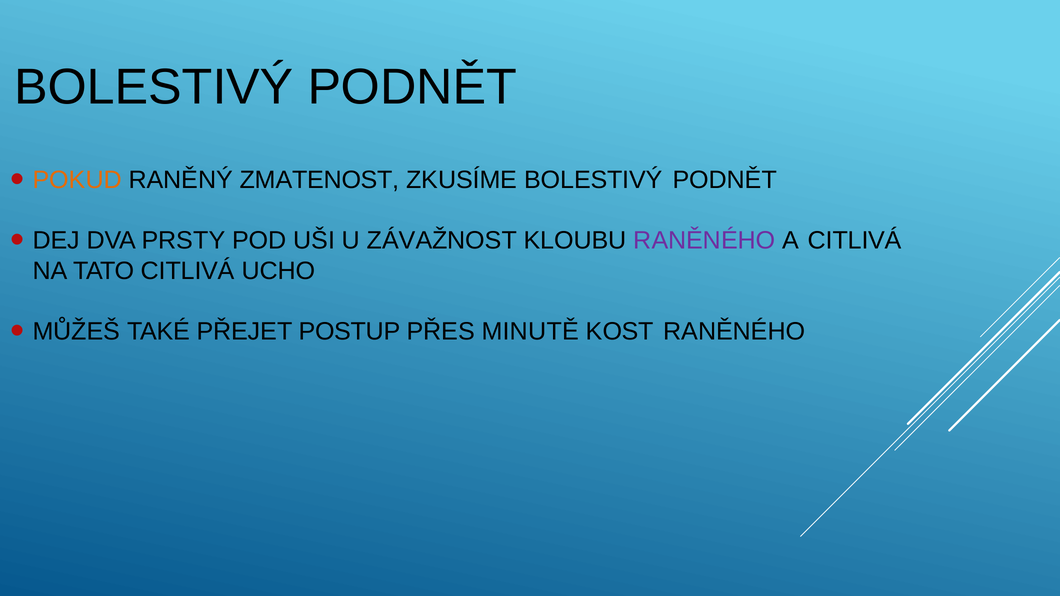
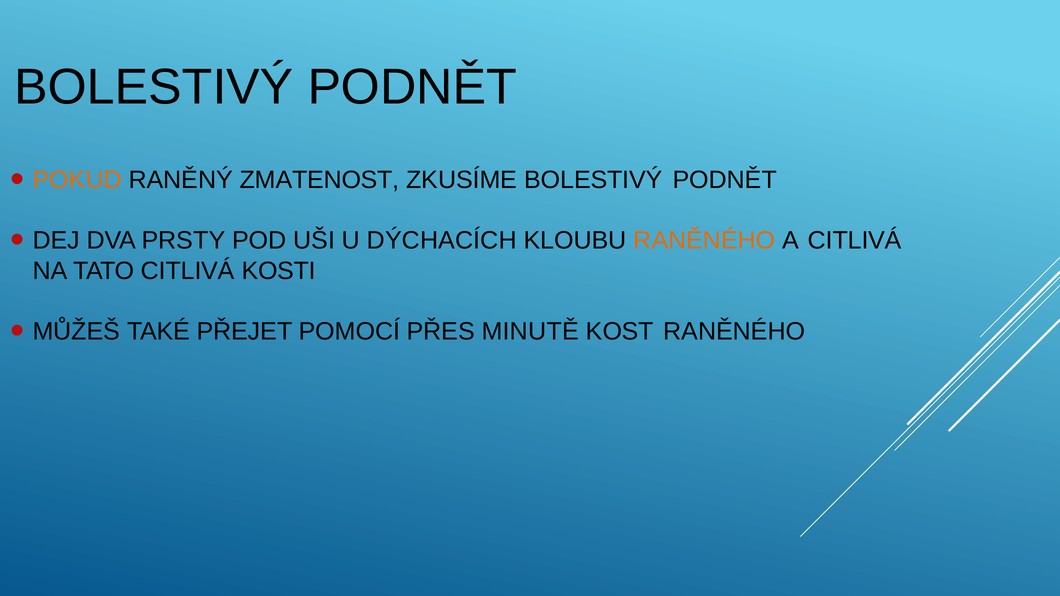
ZÁVAŽNOST: ZÁVAŽNOST -> DÝCHACÍCH (442, 241)
RANĚNÉHO colour: purple -> orange (704, 241)
UCHO: UCHO -> KOSTI (279, 271)
POSTUP: POSTUP -> POMOCÍ (350, 332)
